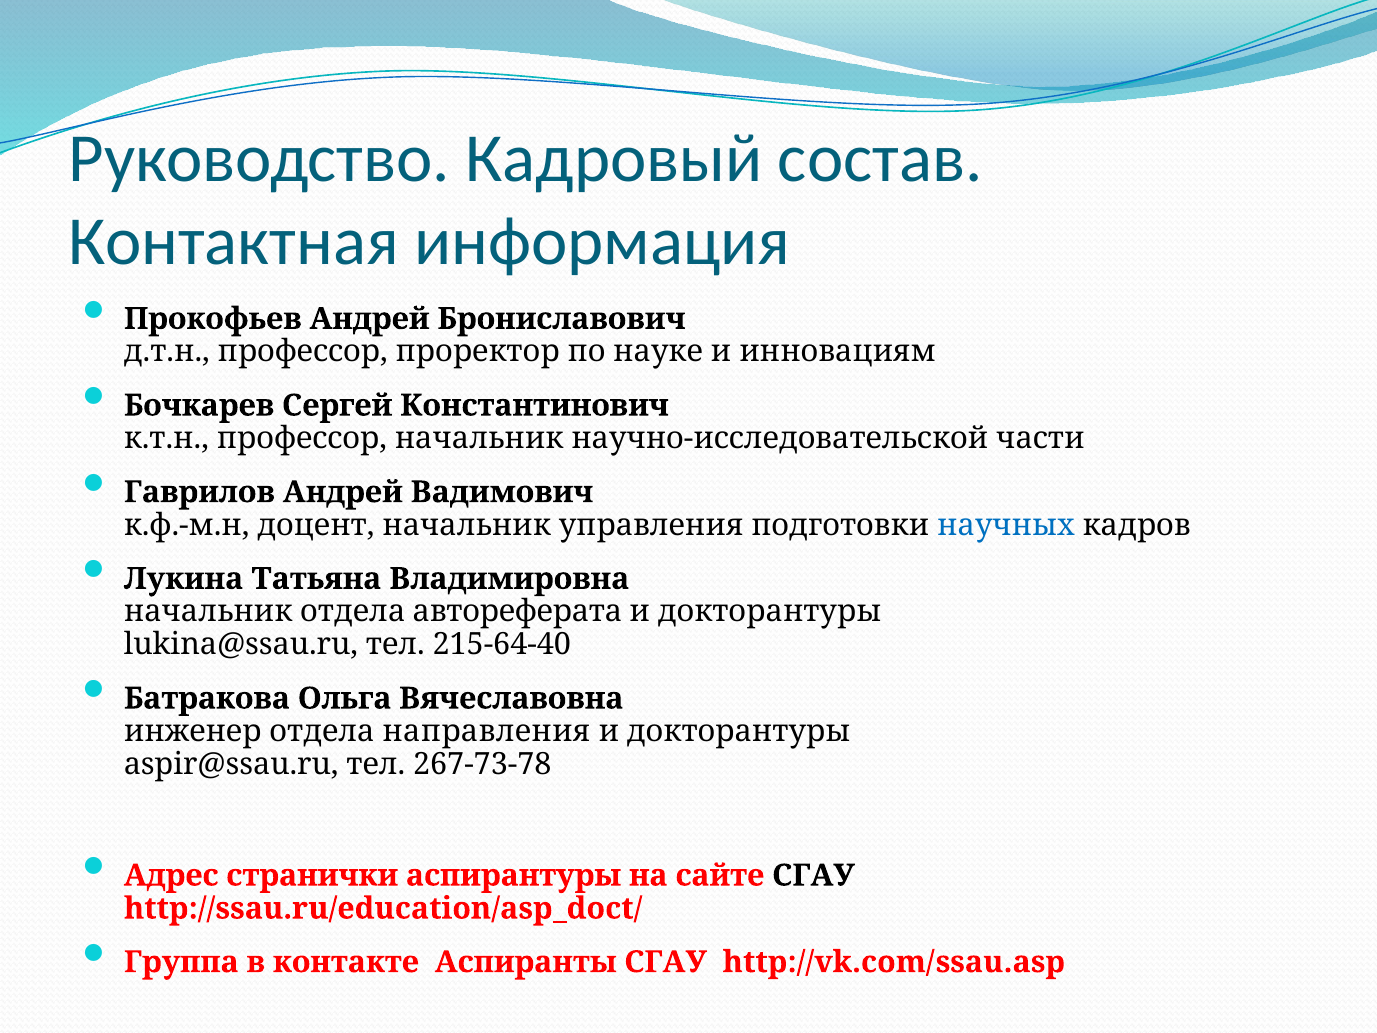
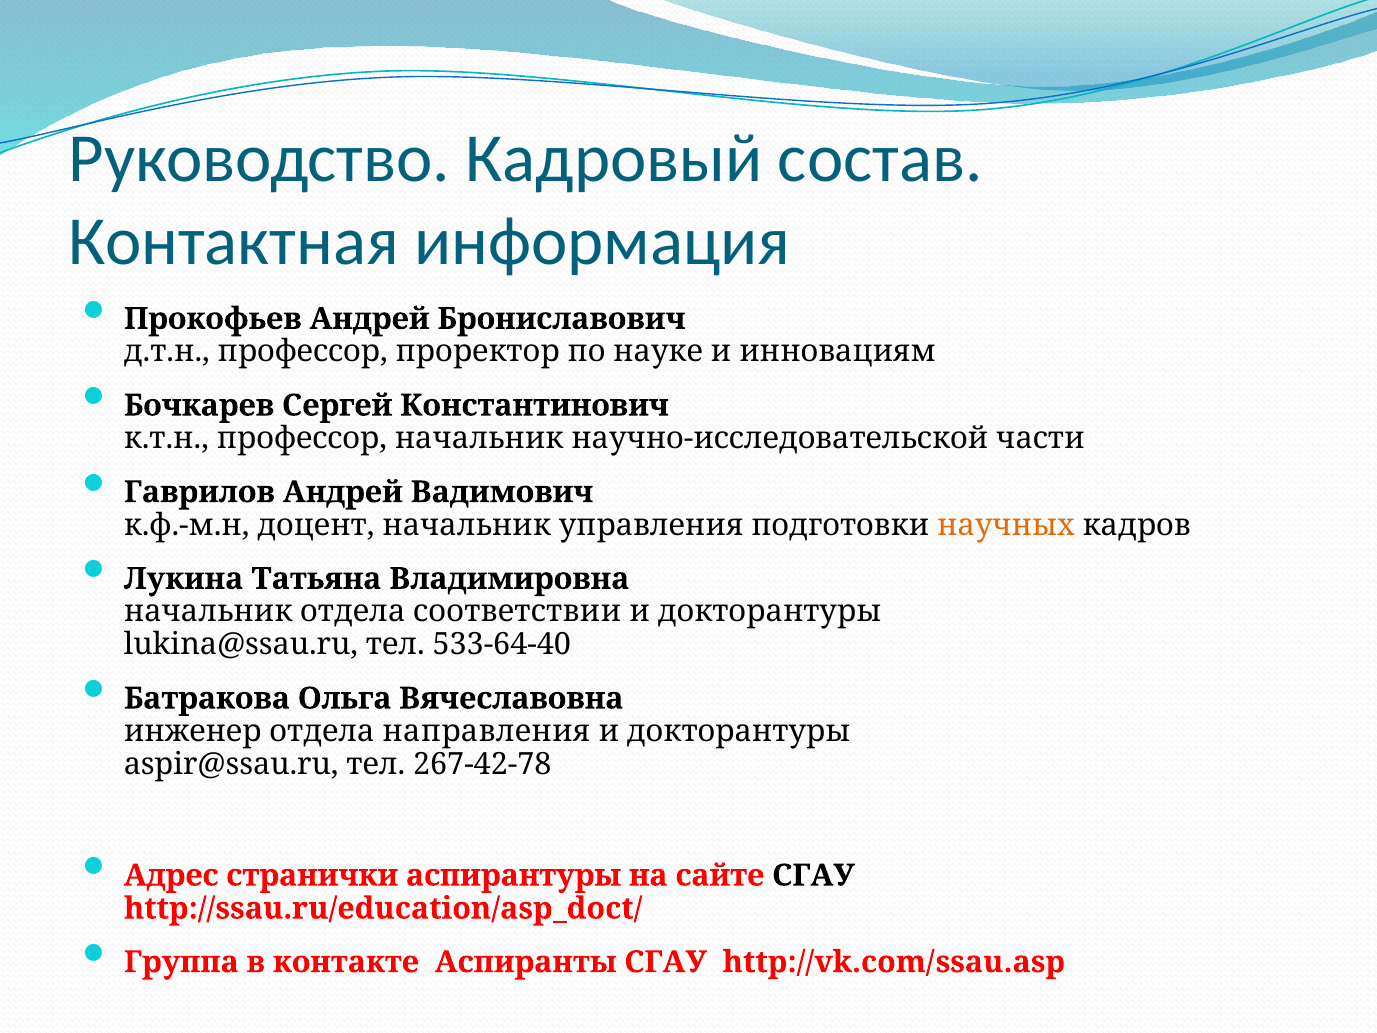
научных colour: blue -> orange (1006, 525)
автореферата: автореферата -> соответствии (517, 612)
215-64-40: 215-64-40 -> 533-64-40 (502, 645)
267-73-78: 267-73-78 -> 267-42-78 (482, 764)
